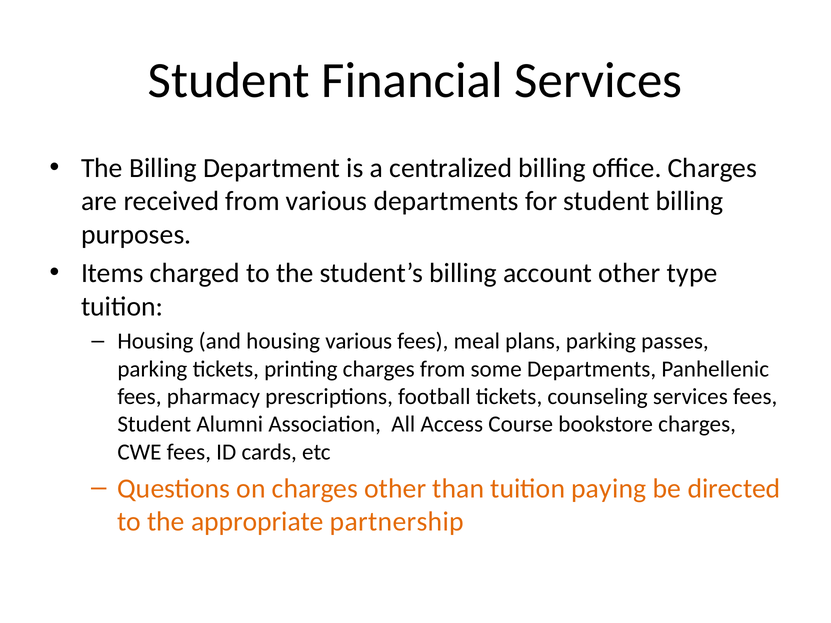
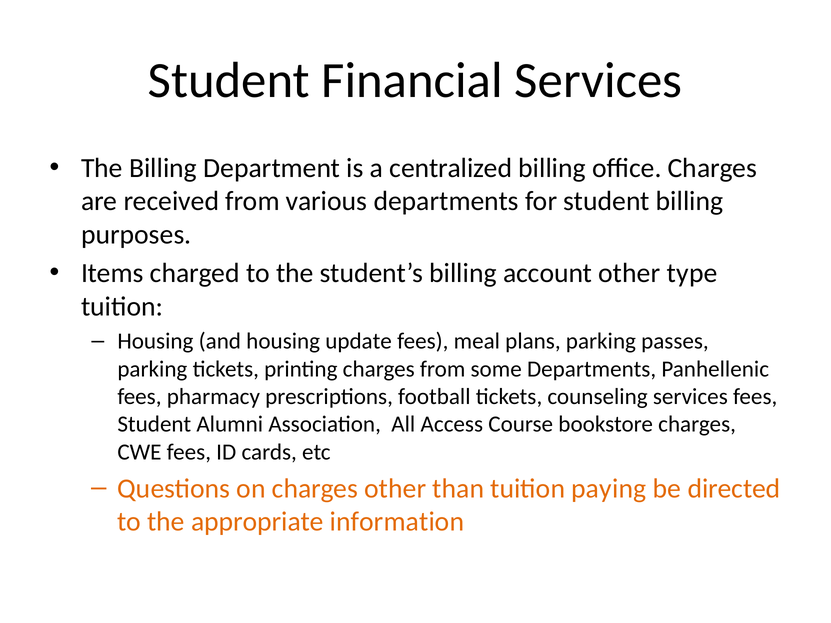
housing various: various -> update (359, 341)
partnership: partnership -> information (397, 522)
